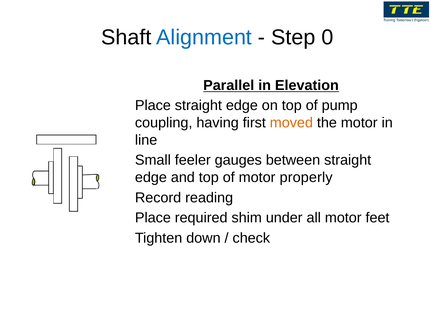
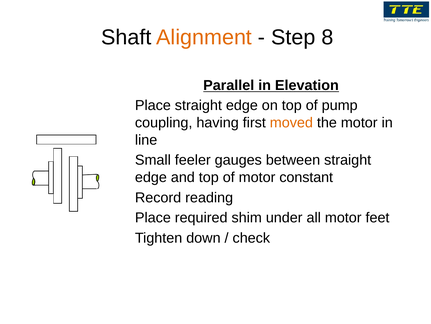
Alignment colour: blue -> orange (204, 37)
0: 0 -> 8 (327, 37)
properly: properly -> constant (306, 177)
